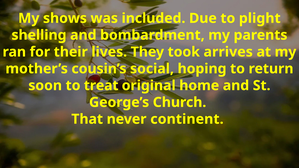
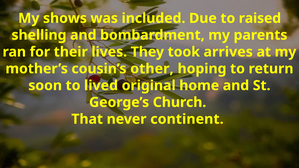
plight: plight -> raised (260, 18)
social: social -> other (152, 69)
treat: treat -> lived (101, 86)
